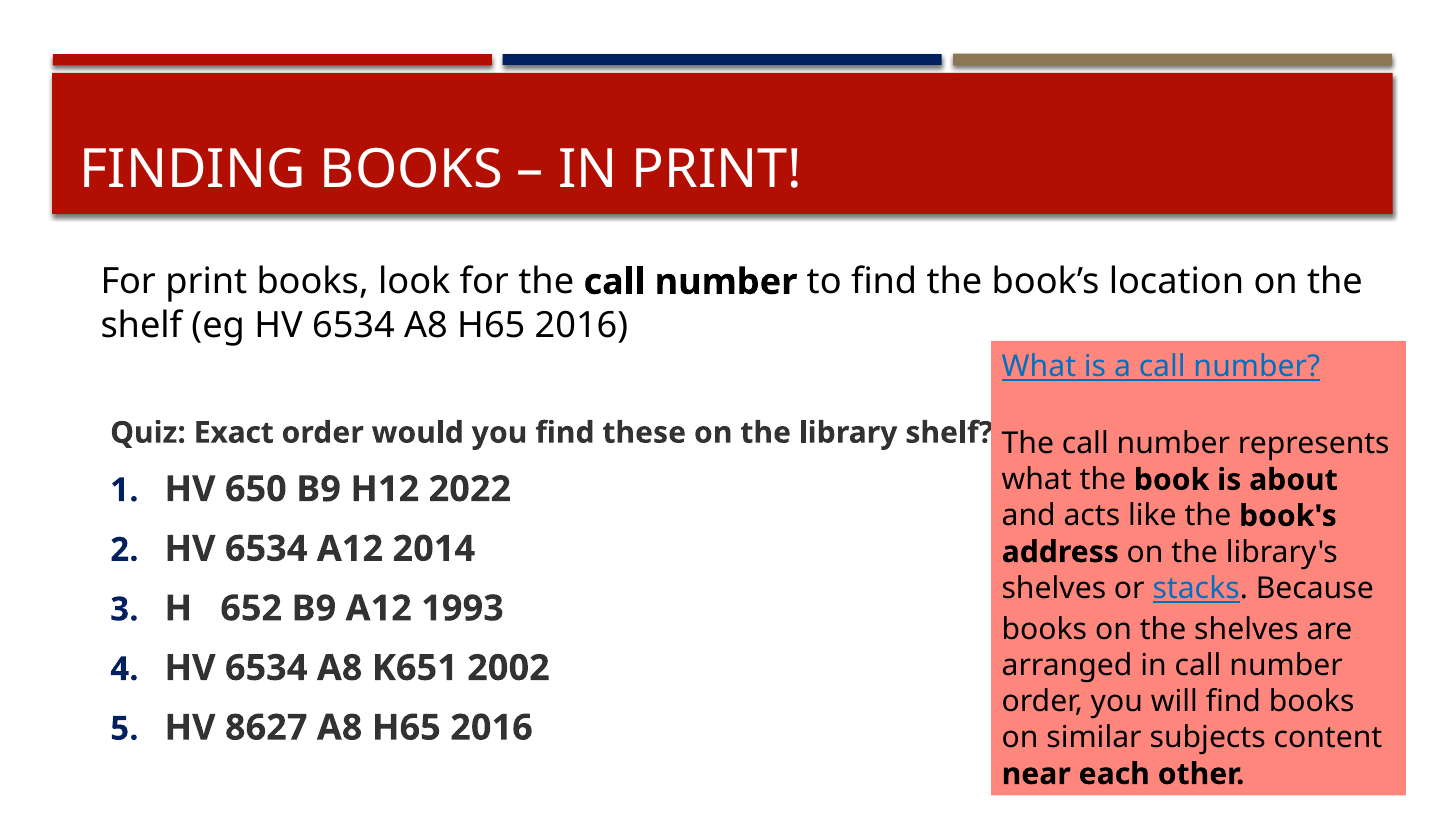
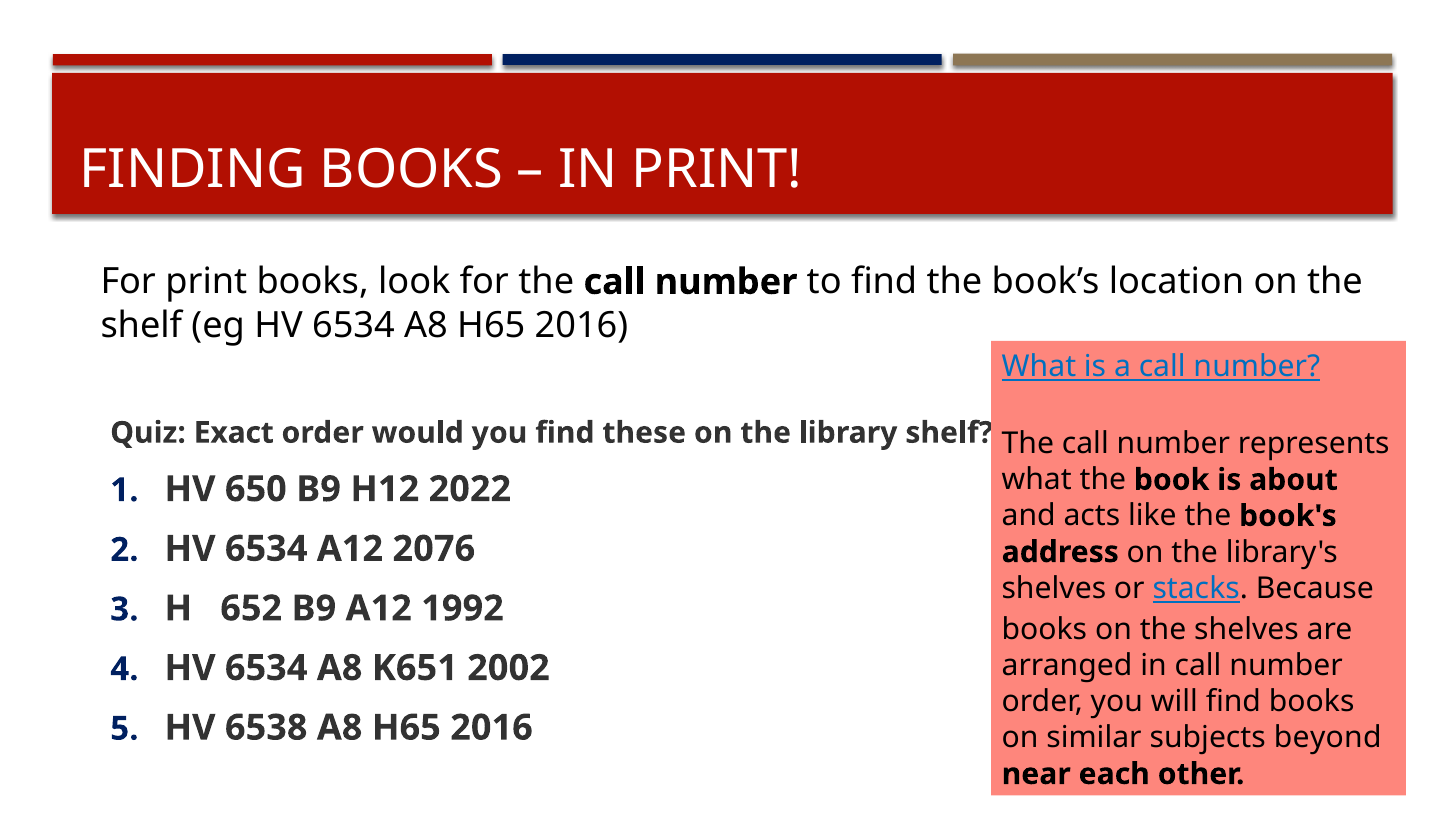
2014: 2014 -> 2076 (434, 549)
1993: 1993 -> 1992 (463, 608)
8627: 8627 -> 6538 (266, 728)
content: content -> beyond (1328, 738)
